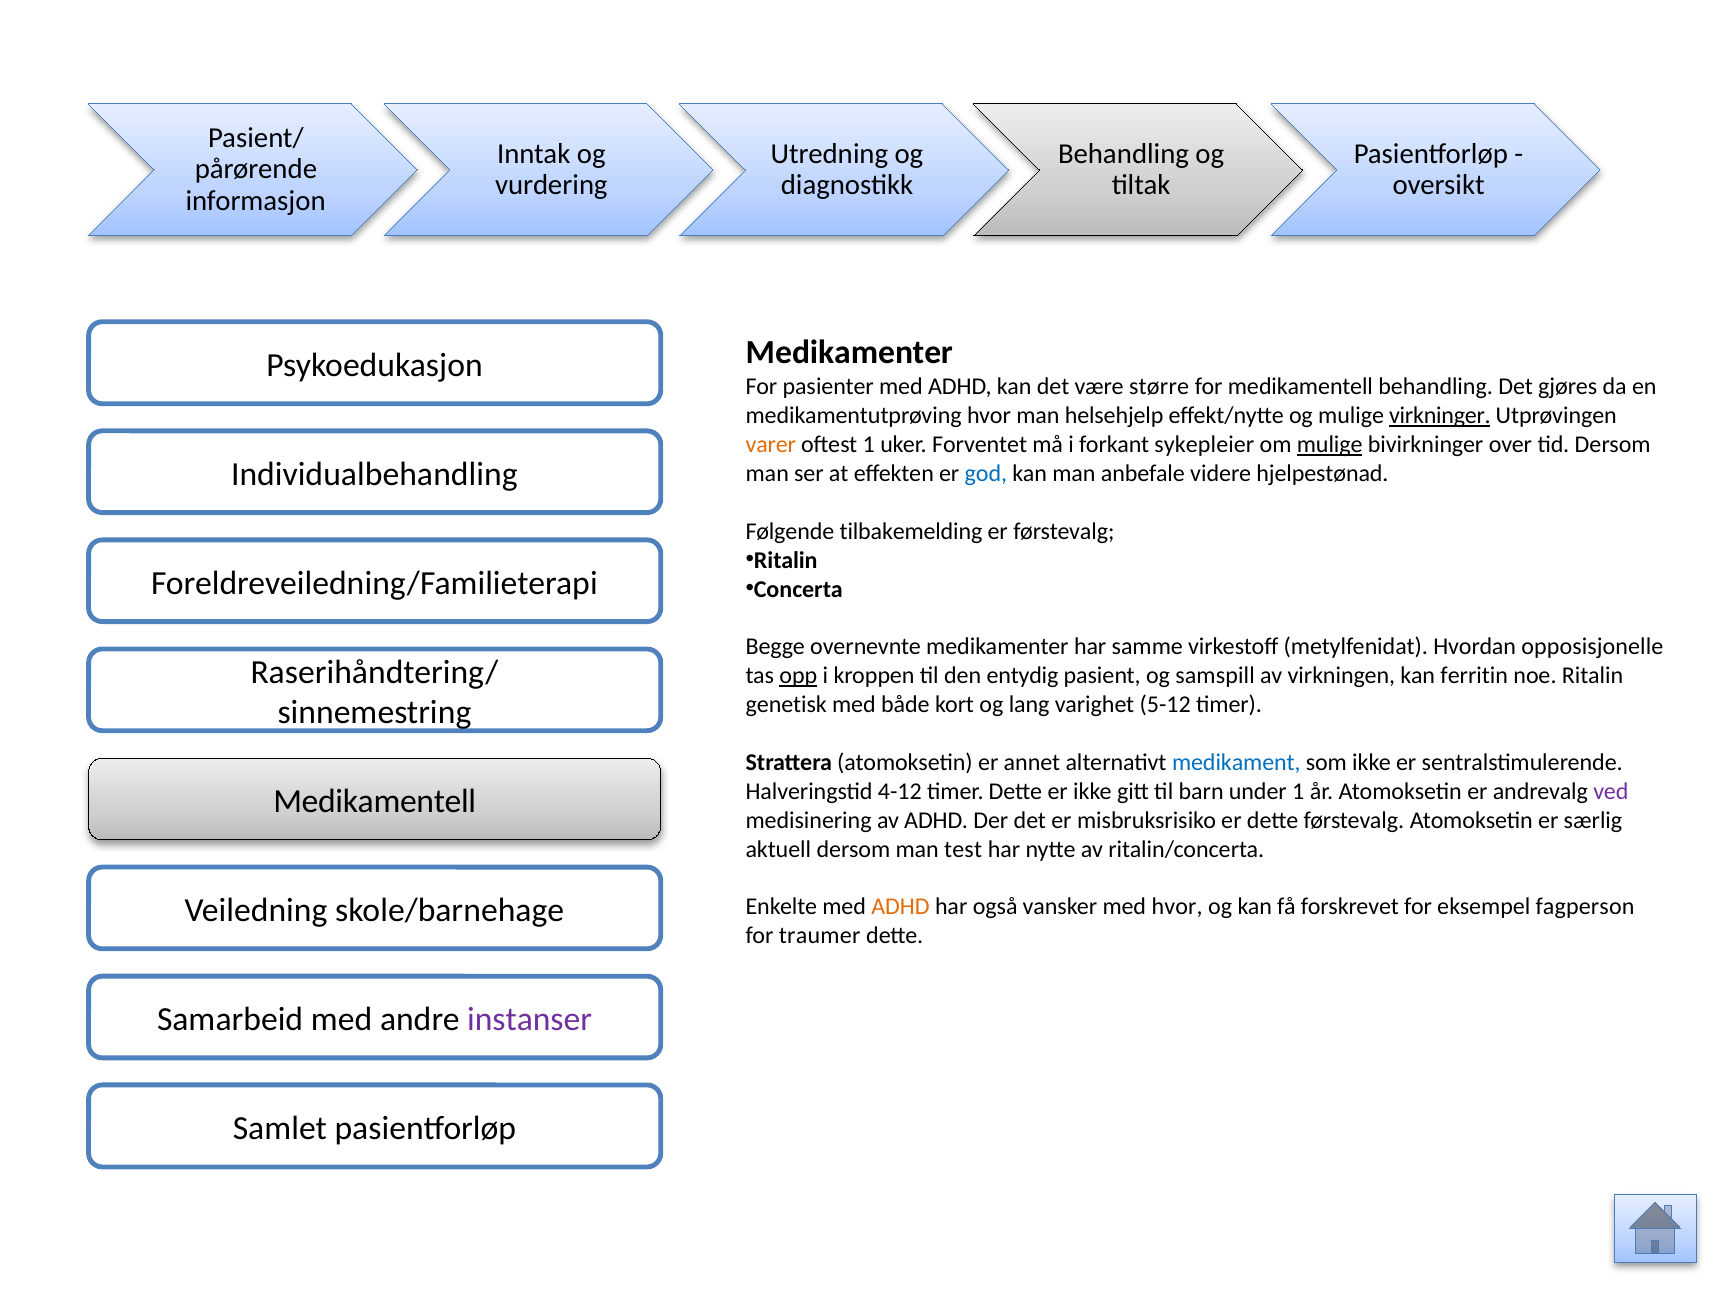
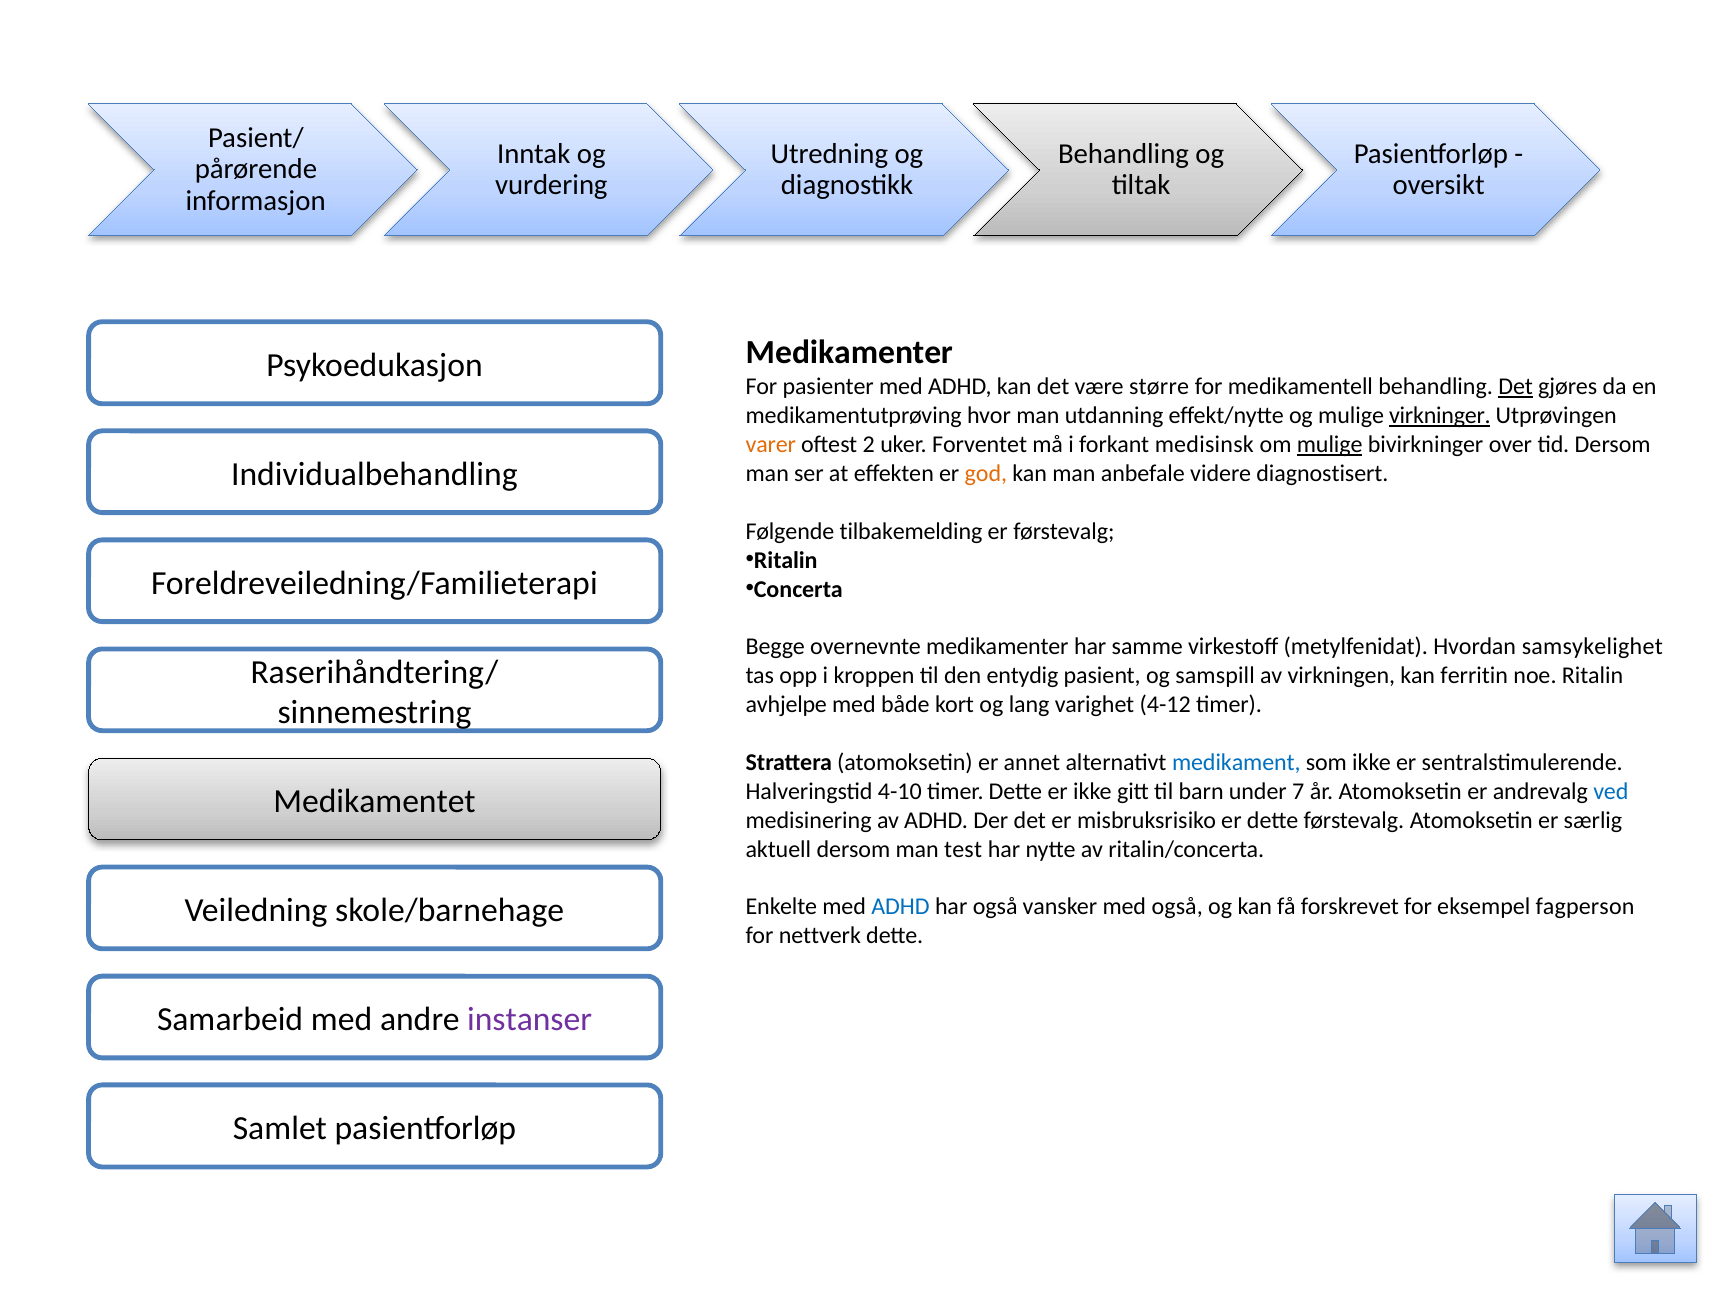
Det underline: none -> present (1516, 387)
helsehjelp: helsehjelp -> utdanning (1114, 416)
oftest 1: 1 -> 2 (869, 444)
sykepleier: sykepleier -> medisinsk (1204, 444)
god colour: blue -> orange (986, 473)
hjelpestønad: hjelpestønad -> diagnostisert (1322, 473)
opposisjonelle: opposisjonelle -> samsykelighet (1592, 647)
opp underline: present -> none (798, 675)
genetisk: genetisk -> avhjelpe (786, 704)
5-12: 5-12 -> 4-12 (1165, 704)
4-12: 4-12 -> 4-10 (900, 791)
under 1: 1 -> 7 (1298, 791)
ved colour: purple -> blue (1611, 791)
Medikamentell: Medikamentell -> Medikamentet (375, 801)
ADHD colour: orange -> blue (901, 907)
med hvor: hvor -> også (1177, 907)
traumer: traumer -> nettverk (820, 935)
